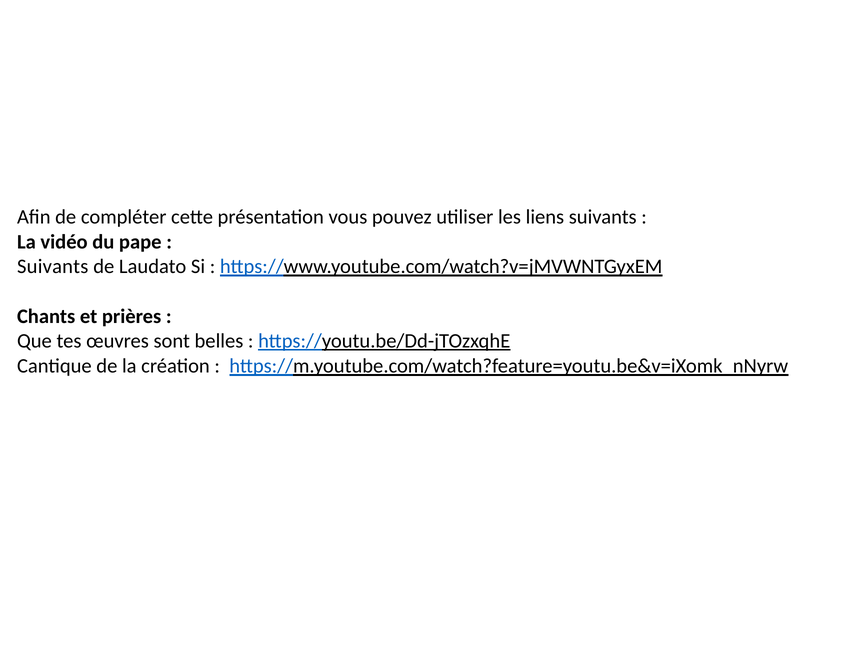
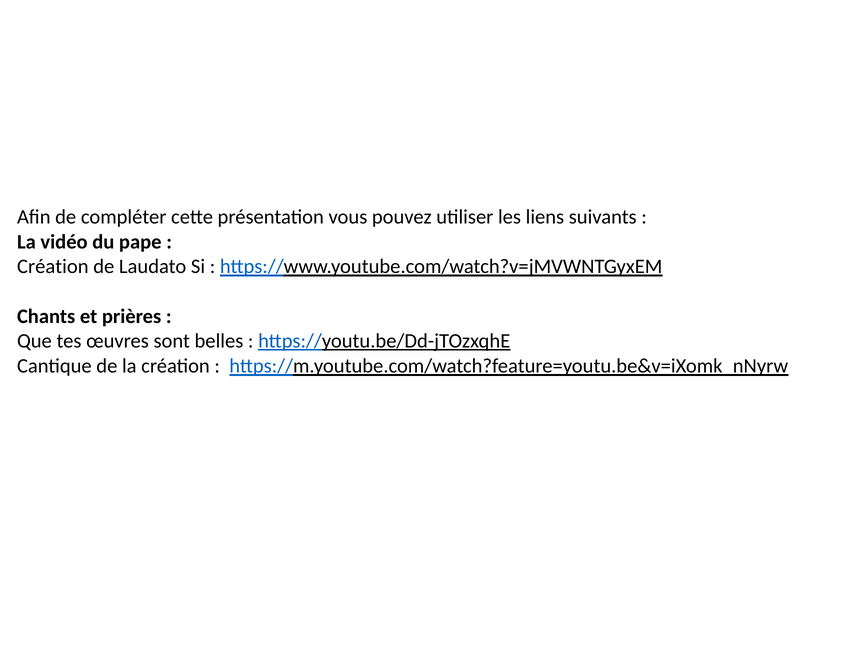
Suivants: Suivants -> Création (53, 266)
